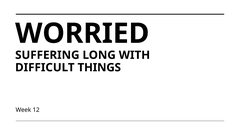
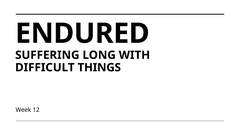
WORRIED: WORRIED -> ENDURED (82, 34)
